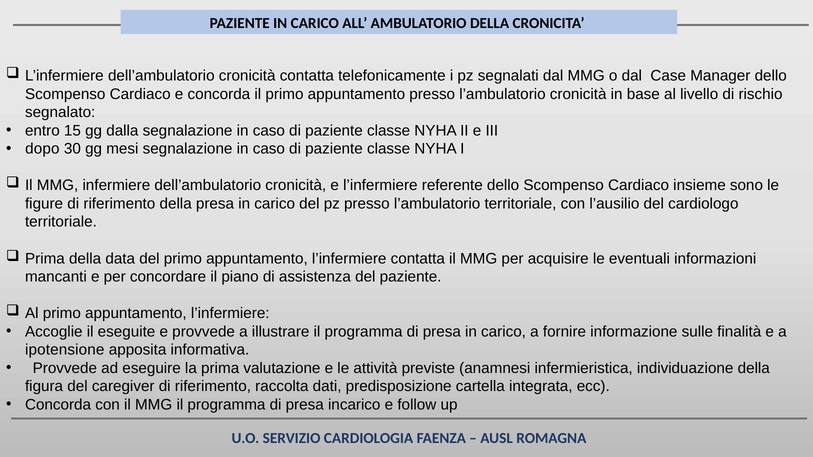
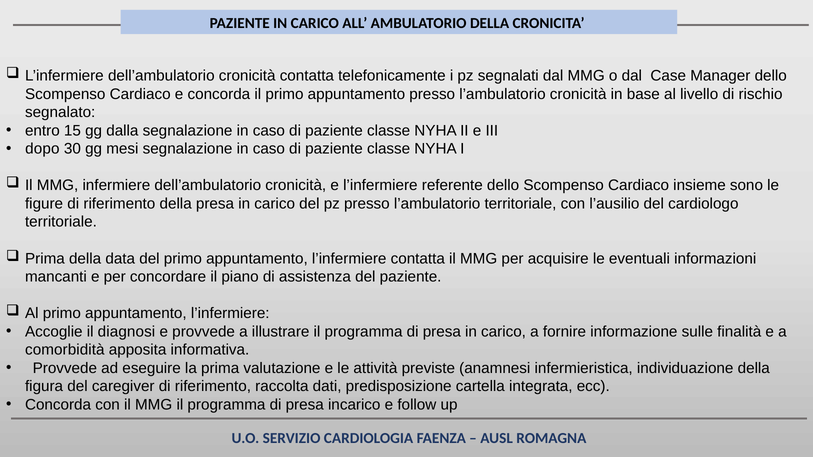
eseguite: eseguite -> diagnosi (126, 332)
ipotensione: ipotensione -> comorbidità (65, 350)
